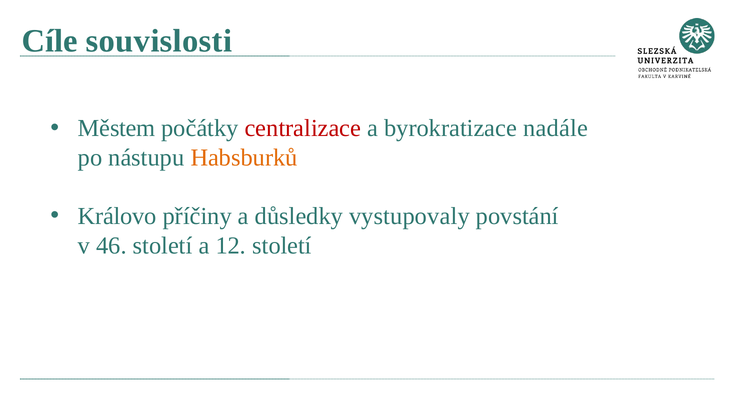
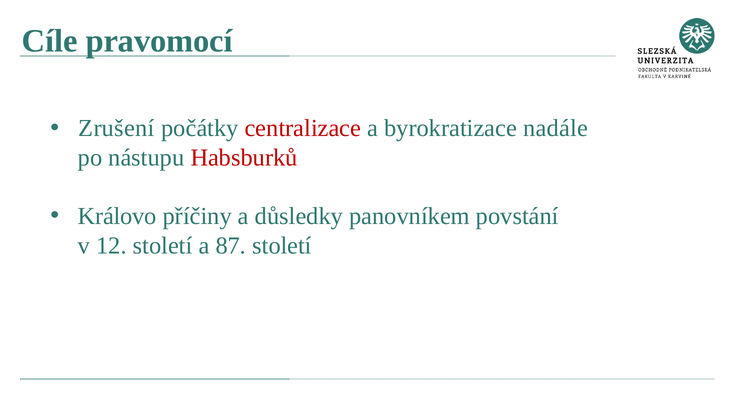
souvislosti: souvislosti -> pravomocí (159, 41)
Městem: Městem -> Zrušení (116, 128)
Habsburků colour: orange -> red (244, 158)
vystupovaly: vystupovaly -> panovníkem (409, 216)
46: 46 -> 12 (112, 246)
12: 12 -> 87 (231, 246)
